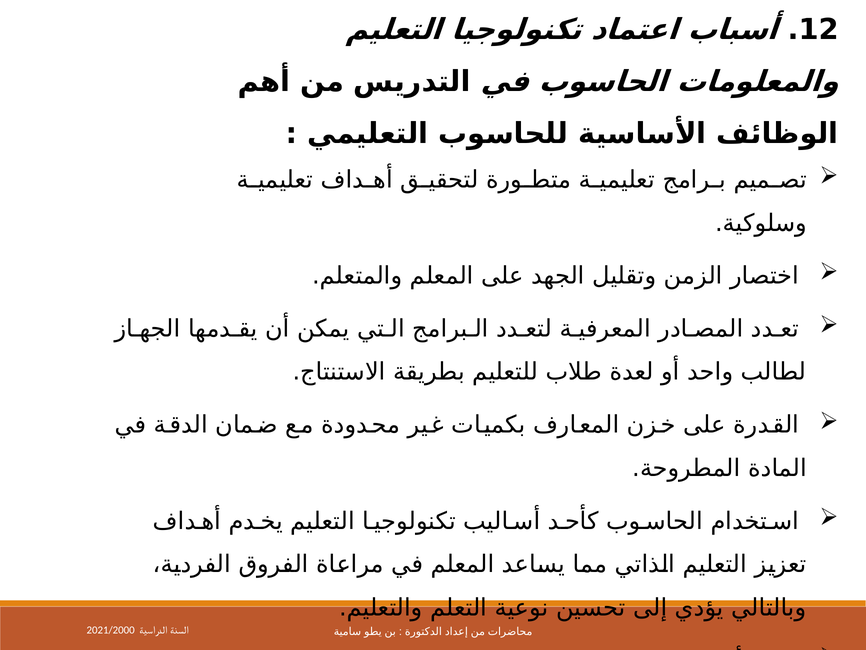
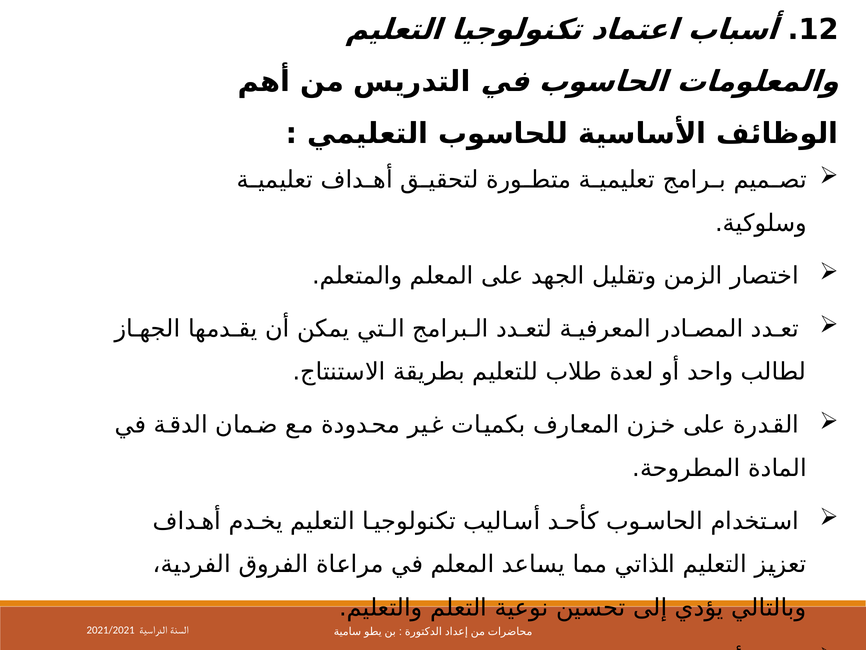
2021/2000: 2021/2000 -> 2021/2021 (111, 630)
